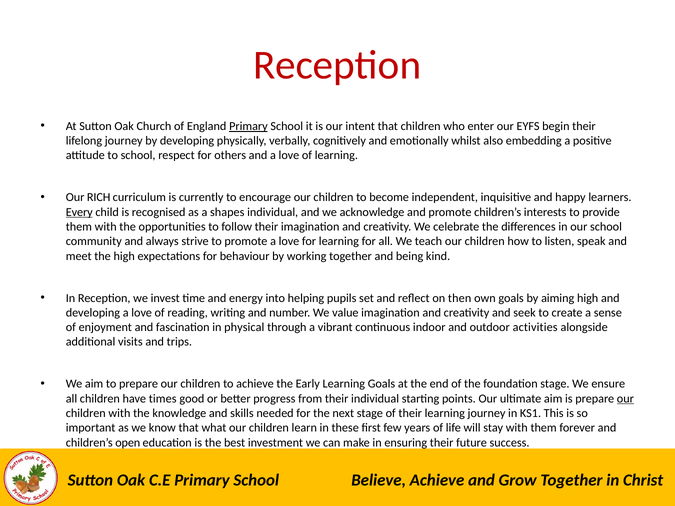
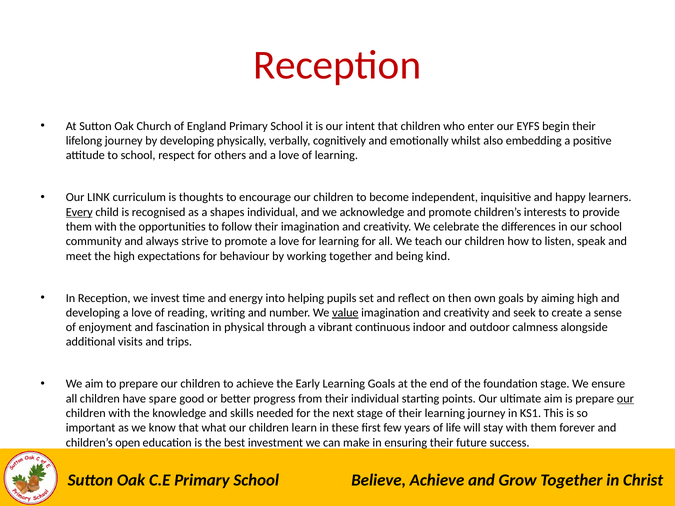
Primary underline: present -> none (248, 126)
RICH: RICH -> LINK (99, 198)
currently: currently -> thoughts (201, 198)
value underline: none -> present (345, 313)
activities: activities -> calmness (535, 327)
times: times -> spare (163, 399)
